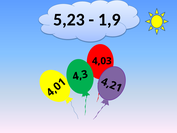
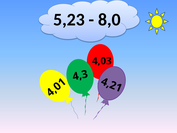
1,9: 1,9 -> 8,0 (109, 20)
